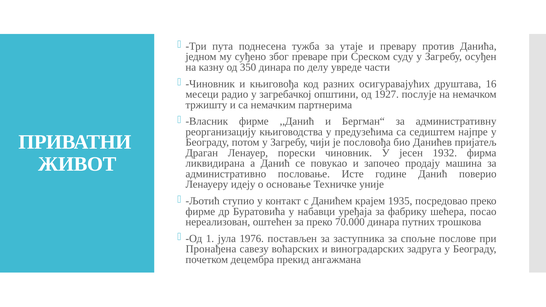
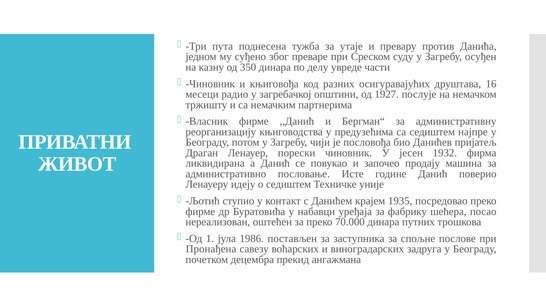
о основање: основање -> седиштем (289, 184)
1976: 1976 -> 1986 (252, 239)
